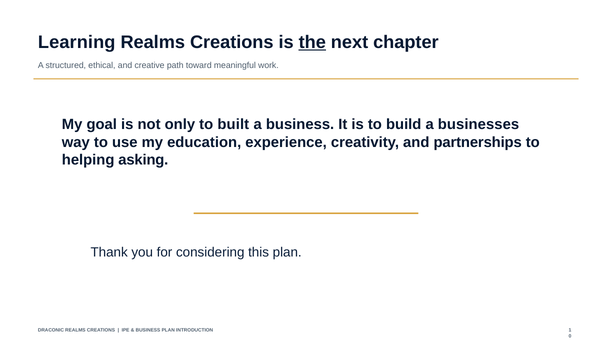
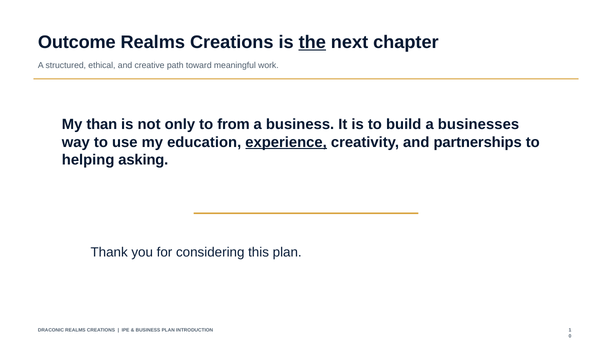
Learning: Learning -> Outcome (77, 42)
goal: goal -> than (102, 125)
built: built -> from (233, 125)
experience underline: none -> present (286, 142)
